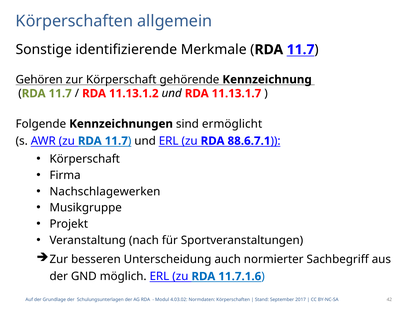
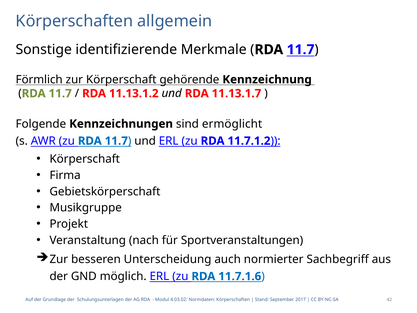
Gehören: Gehören -> Förmlich (39, 79)
88.6.7.1: 88.6.7.1 -> 11.7.1.2 (249, 141)
Nachschlagewerken: Nachschlagewerken -> Gebietskörperschaft (105, 191)
